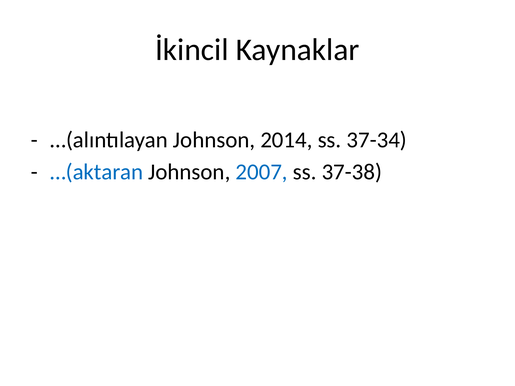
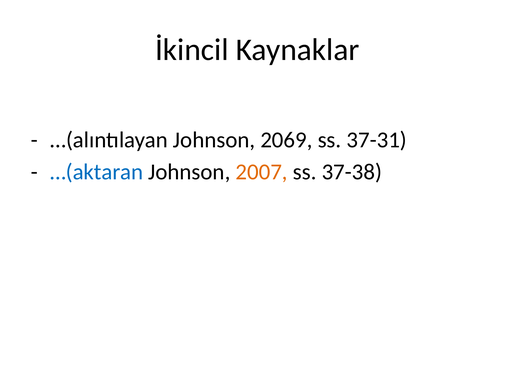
2014: 2014 -> 2069 (286, 140)
37-34: 37-34 -> 37-31 (377, 140)
2007 colour: blue -> orange (262, 172)
